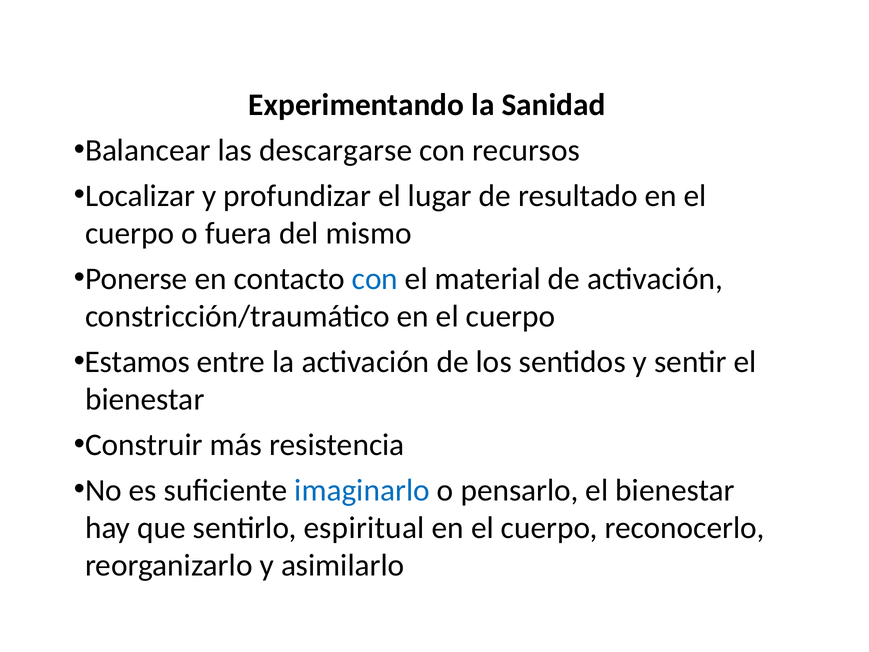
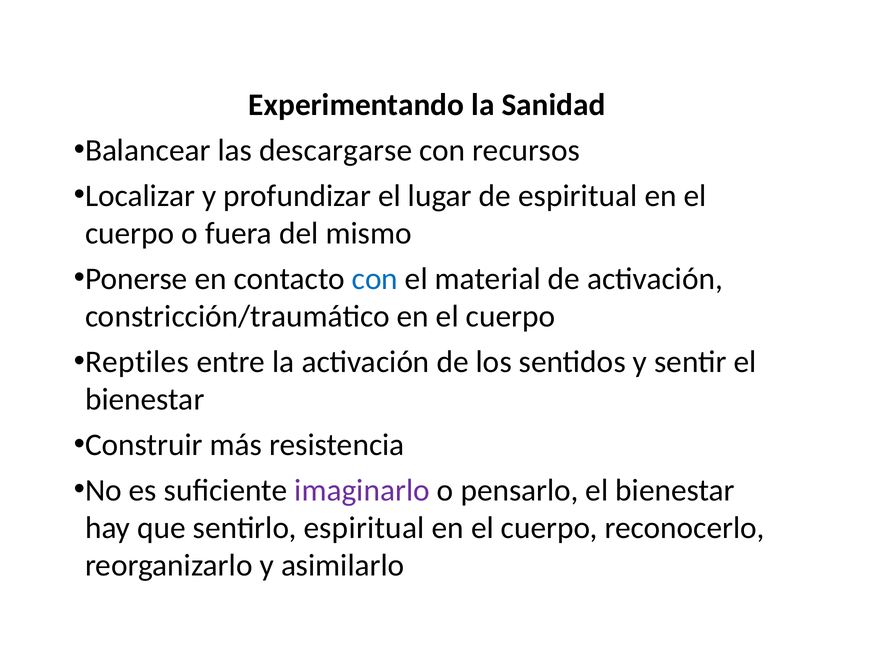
de resultado: resultado -> espiritual (578, 196)
Estamos: Estamos -> Reptiles (137, 362)
imaginarlo colour: blue -> purple (362, 490)
